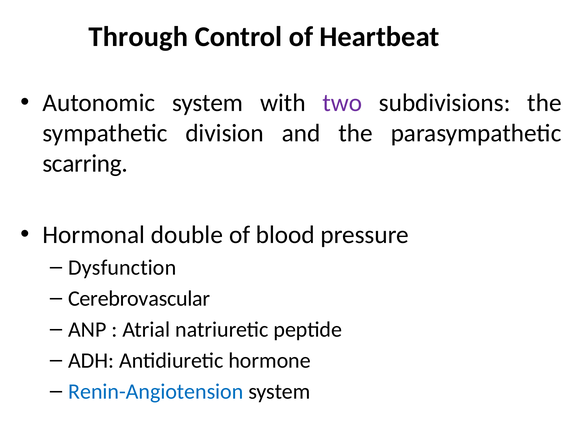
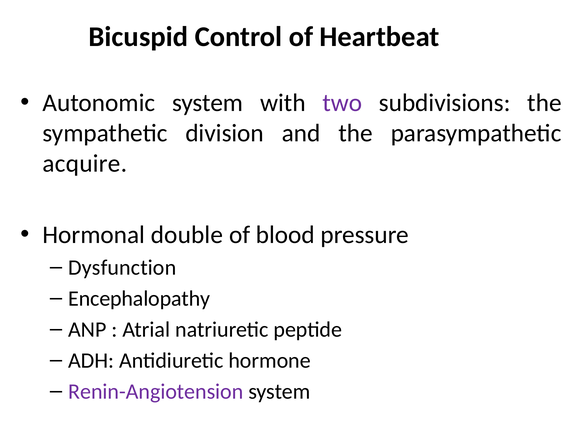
Through: Through -> Bicuspid (138, 37)
scarring: scarring -> acquire (85, 164)
Cerebrovascular: Cerebrovascular -> Encephalopathy (139, 299)
Renin-Angiotension colour: blue -> purple (156, 392)
